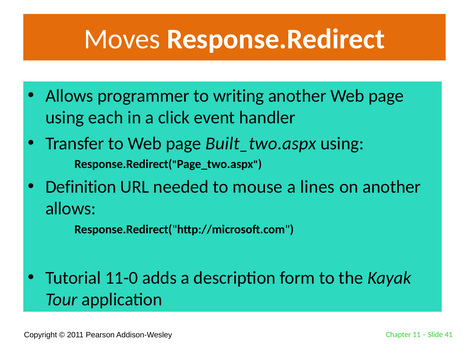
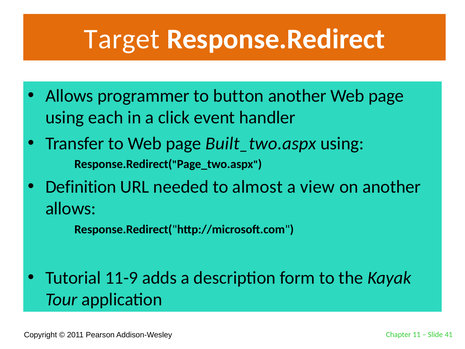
Moves: Moves -> Target (122, 39)
writing: writing -> button (238, 96)
mouse: mouse -> almost (258, 187)
lines: lines -> view (317, 187)
11-0: 11-0 -> 11-9 (122, 278)
